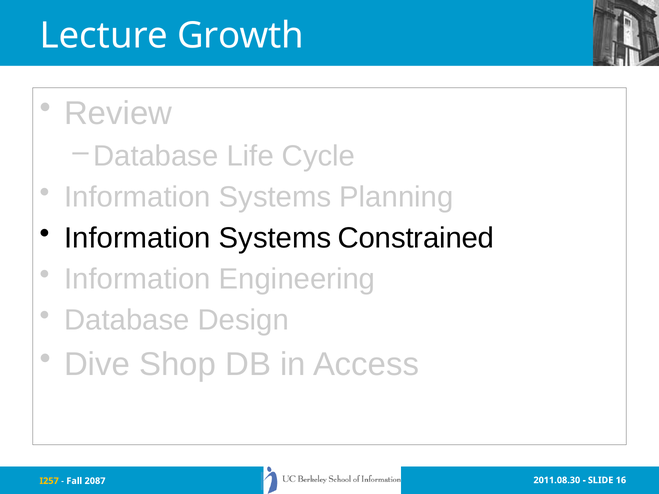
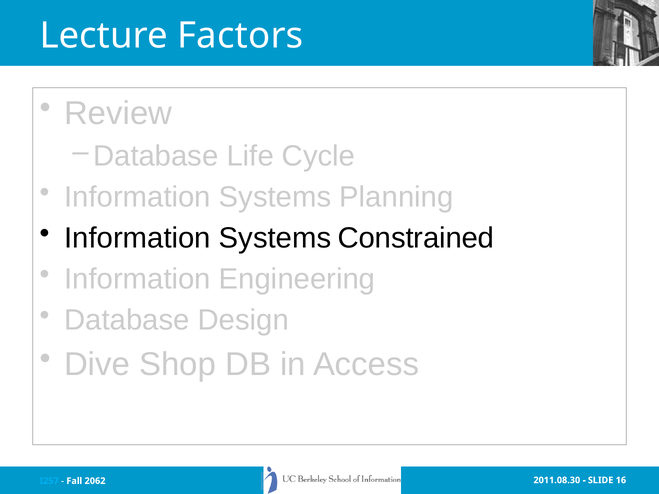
Growth: Growth -> Factors (240, 36)
I257 colour: yellow -> light blue (49, 481)
2087: 2087 -> 2062 (95, 481)
